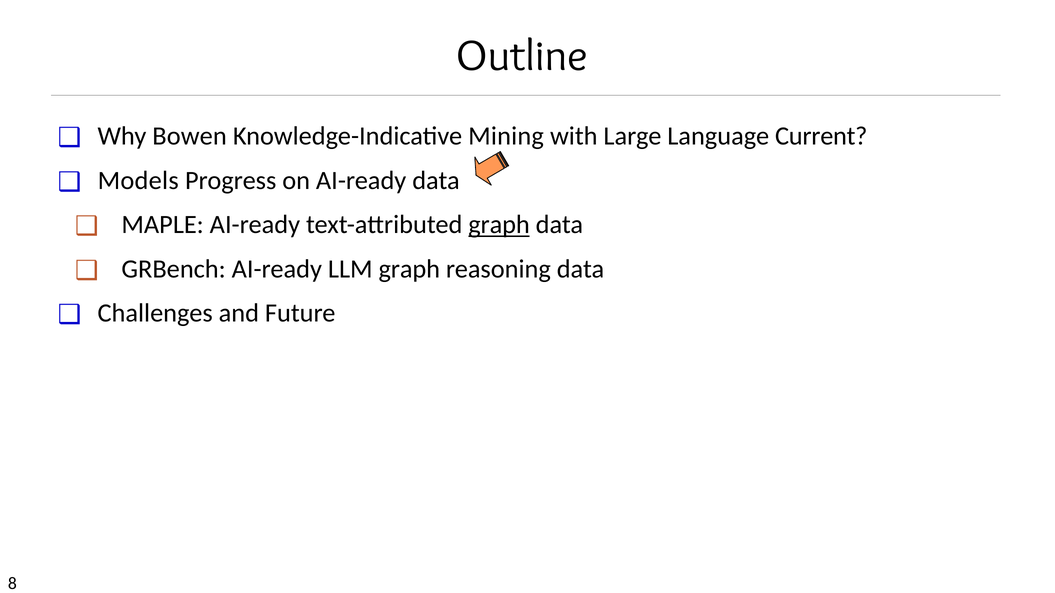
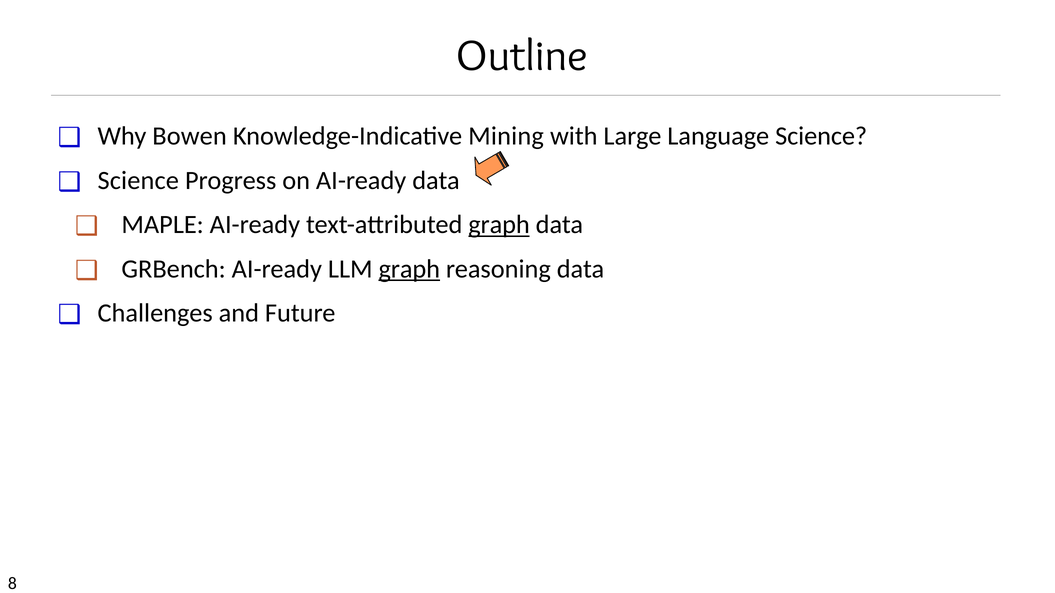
Language Current: Current -> Science (821, 136)
Models: Models -> Science (138, 181)
graph underline: none -> present (409, 269)
